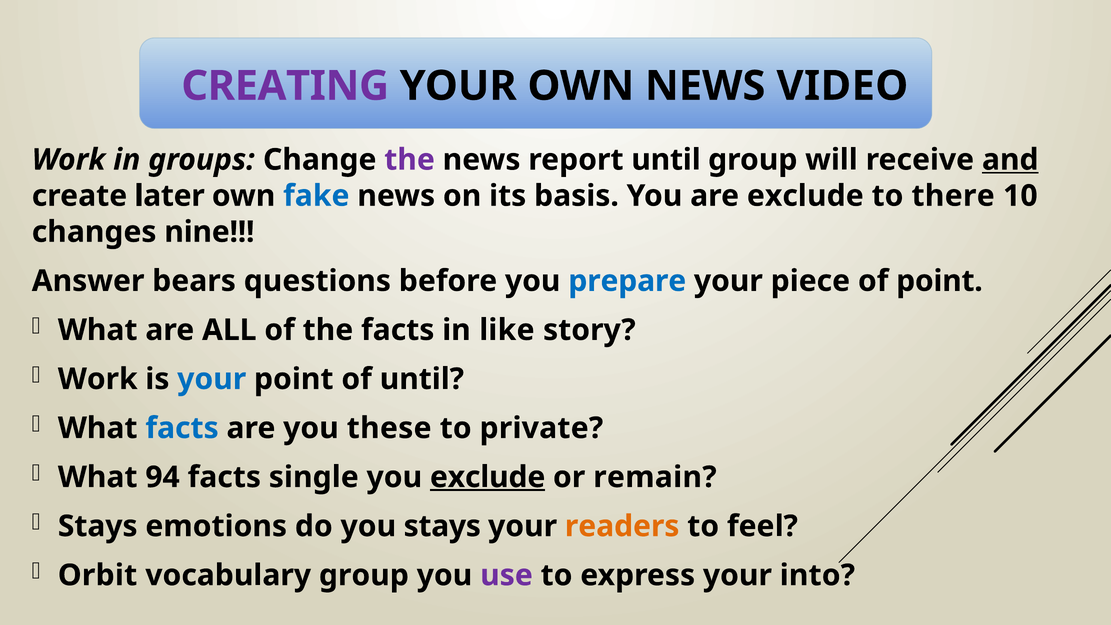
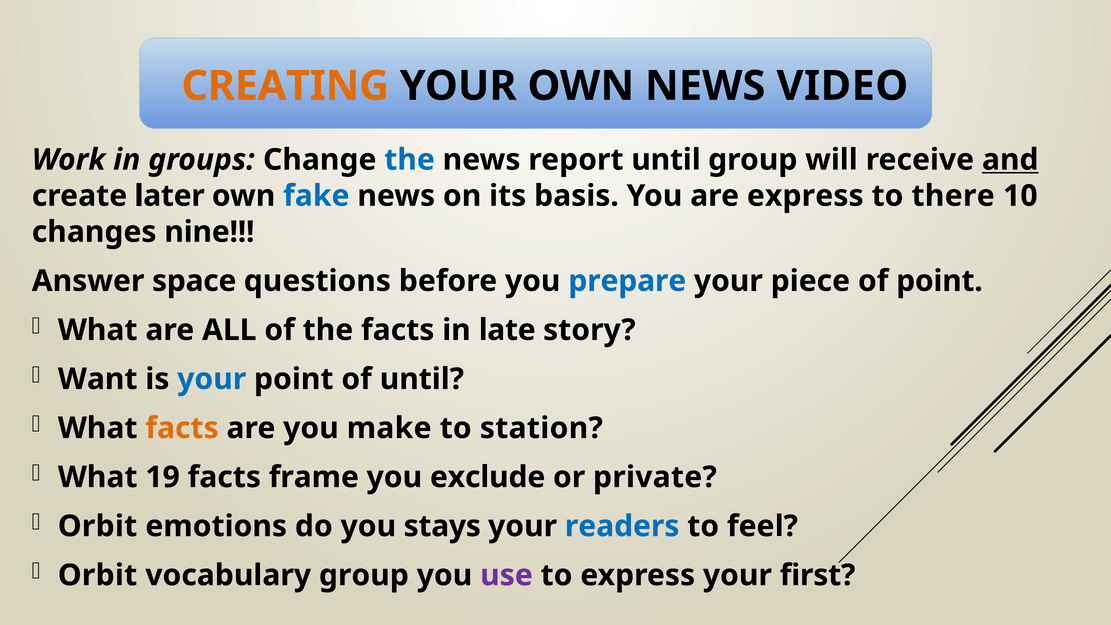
CREATING colour: purple -> orange (285, 86)
the colour: purple -> blue (410, 160)
are exclude: exclude -> express (805, 196)
bears: bears -> space (194, 281)
like: like -> late (507, 330)
Work: Work -> Want (98, 379)
facts colour: blue -> orange (182, 428)
these: these -> make (389, 428)
private: private -> station (541, 428)
94: 94 -> 19 (163, 477)
single: single -> frame (314, 477)
exclude underline: present -> none (488, 477)
remain: remain -> private (655, 477)
Stays: Stays -> Orbit (98, 526)
readers colour: orange -> blue (622, 526)
into: into -> first (818, 575)
